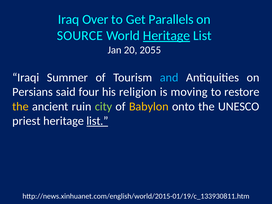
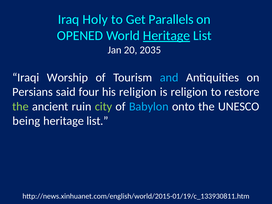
Over: Over -> Holy (95, 19)
SOURCE: SOURCE -> OPENED (80, 36)
2055: 2055 -> 2035 (150, 50)
Summer: Summer -> Worship (67, 77)
is moving: moving -> religion (189, 92)
the colour: yellow -> light green (21, 106)
Babylon colour: yellow -> light blue (149, 106)
priest: priest -> being (26, 121)
list underline: present -> none (97, 121)
